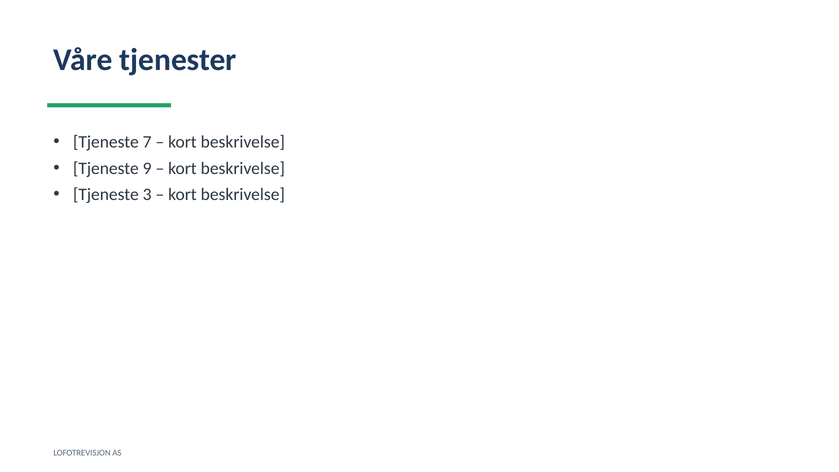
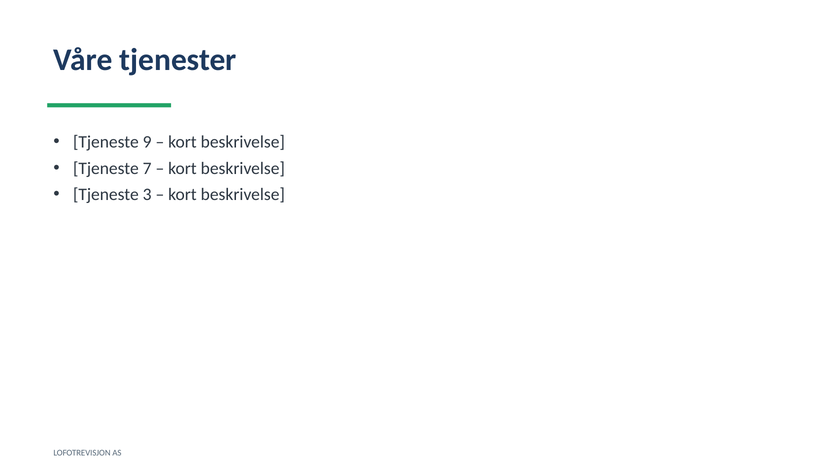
7: 7 -> 9 (147, 142)
9: 9 -> 7 (147, 168)
